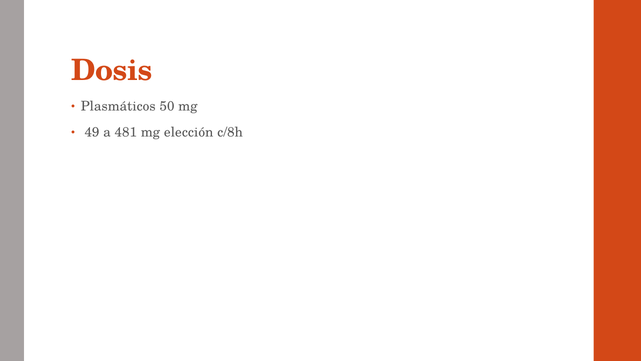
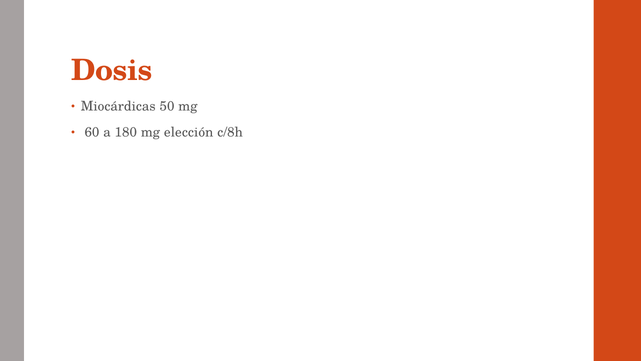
Plasmáticos: Plasmáticos -> Miocárdicas (118, 106)
49: 49 -> 60 (92, 132)
481: 481 -> 180 (126, 132)
